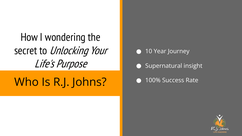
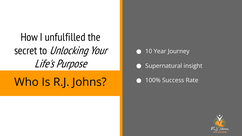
wondering: wondering -> unfulfilled (65, 37)
